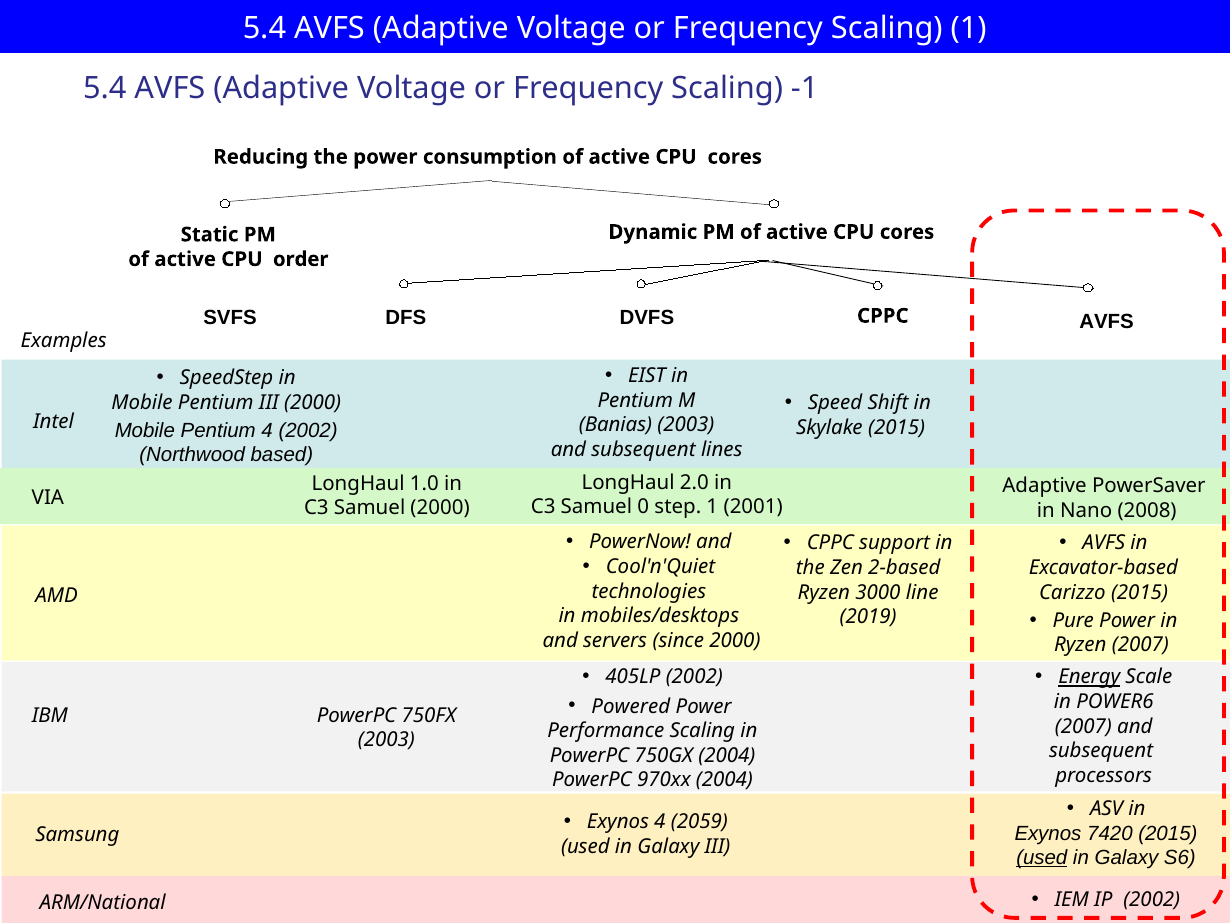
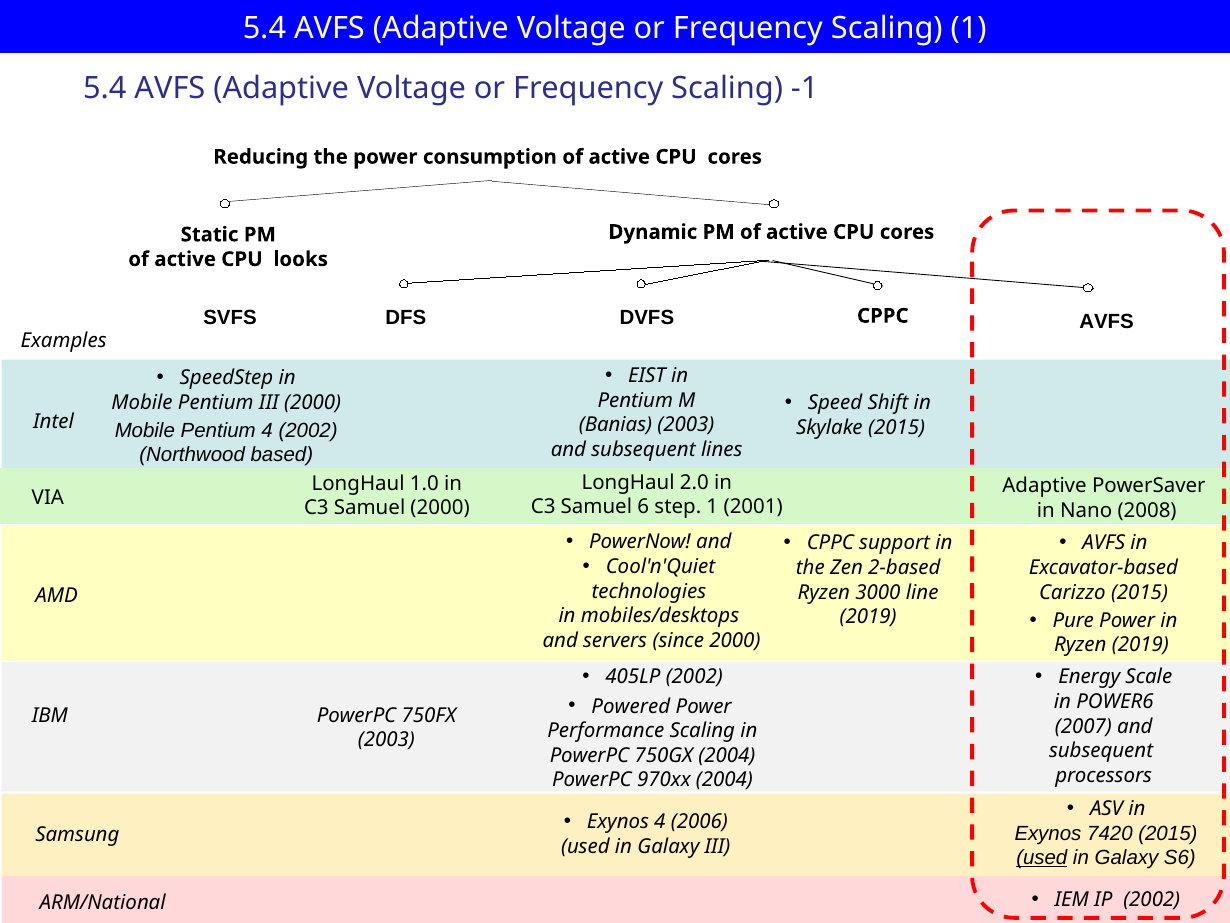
order: order -> looks (301, 259)
0: 0 -> 6 (643, 507)
Ryzen 2007: 2007 -> 2019 (1140, 645)
Energy underline: present -> none (1089, 677)
2059: 2059 -> 2006 (699, 821)
